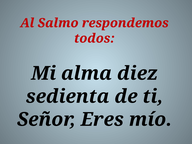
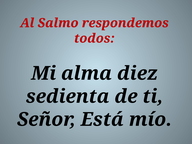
Eres: Eres -> Está (102, 119)
